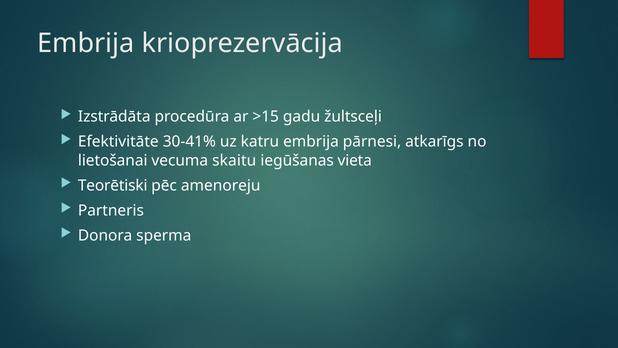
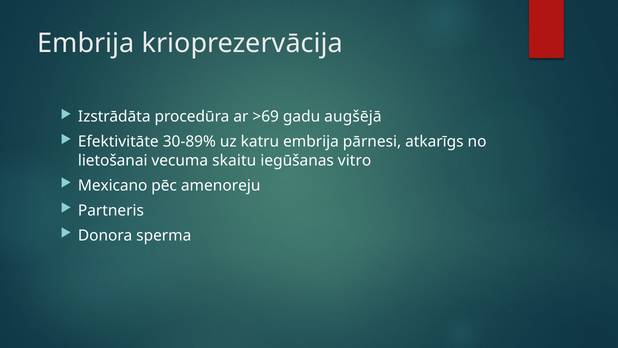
>15: >15 -> >69 (266, 117)
žultsceļi: žultsceļi -> augšējā (353, 117)
30-41%: 30-41% -> 30-89% (189, 142)
vieta: vieta -> vitro (355, 160)
Teorētiski: Teorētiski -> Mexicano (113, 185)
